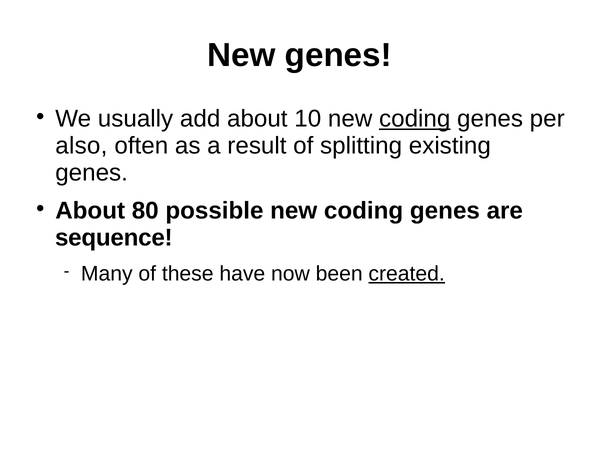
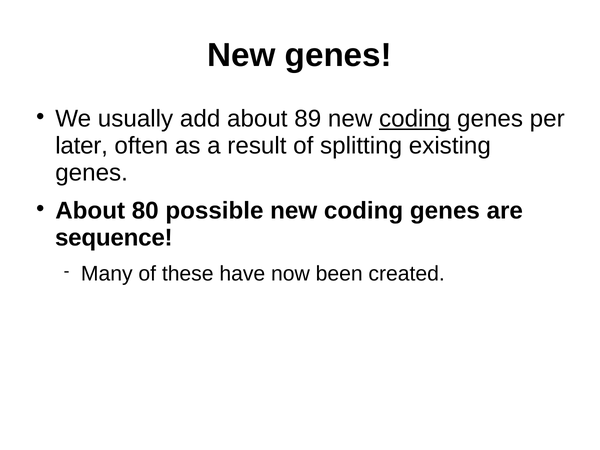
10: 10 -> 89 (308, 119)
also: also -> later (82, 146)
created underline: present -> none (407, 274)
